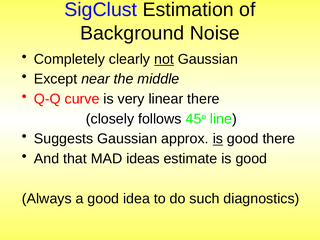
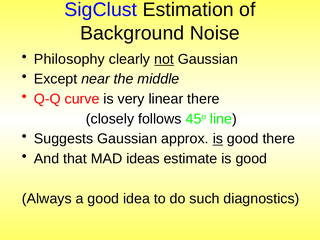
Completely: Completely -> Philosophy (69, 59)
